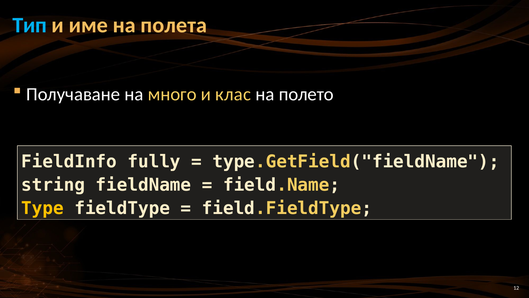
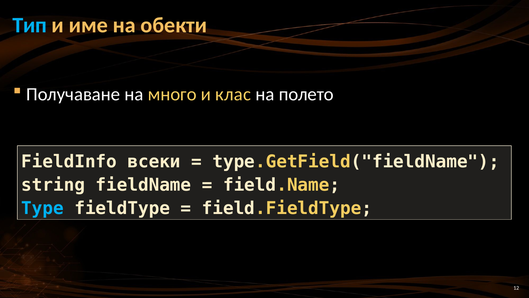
полета: полета -> обекти (174, 25)
fully: fully -> всеки (154, 161)
Type colour: yellow -> light blue (43, 208)
